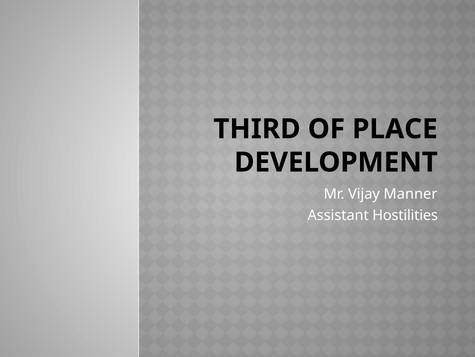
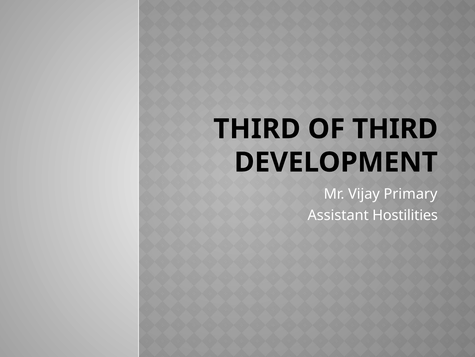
OF PLACE: PLACE -> THIRD (395, 129)
Manner: Manner -> Primary (411, 194)
